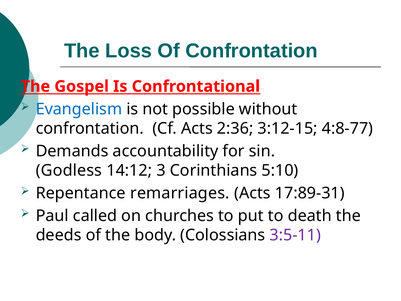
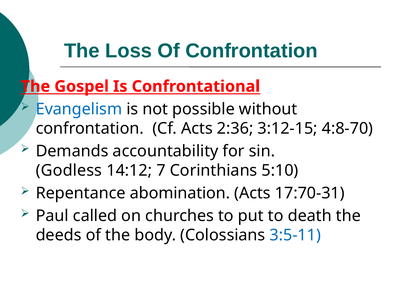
4:8-77: 4:8-77 -> 4:8-70 (348, 128)
3: 3 -> 7 (161, 170)
remarriages: remarriages -> abomination (180, 193)
17:89-31: 17:89-31 -> 17:70-31 (310, 193)
3:5-11 colour: purple -> blue (295, 235)
